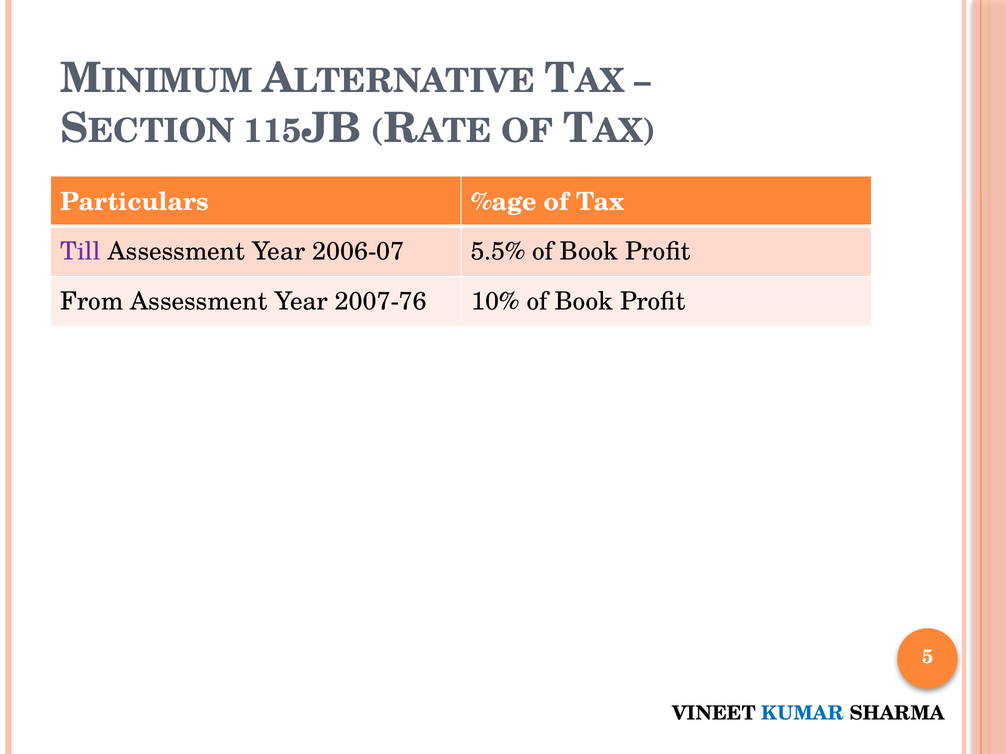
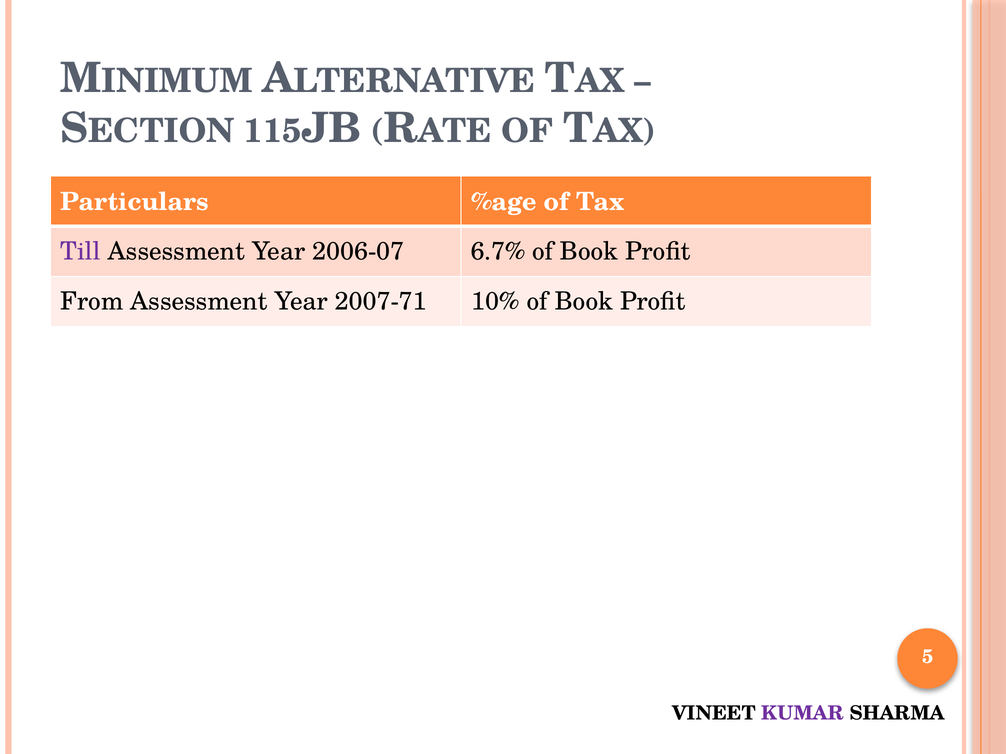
5.5%: 5.5% -> 6.7% (498, 252)
2007-76: 2007-76 -> 2007-71 (381, 302)
KUMAR colour: blue -> purple (803, 714)
